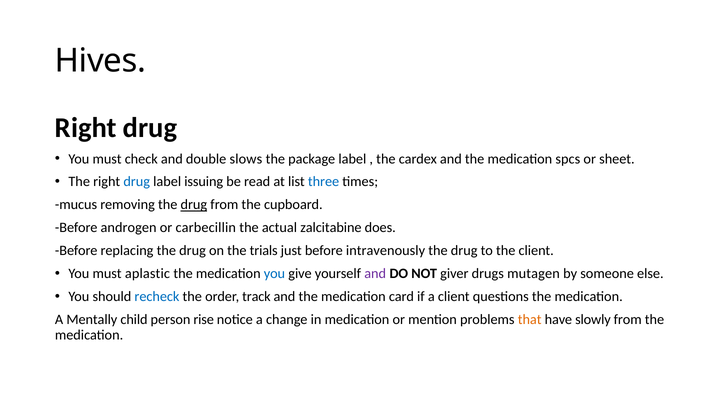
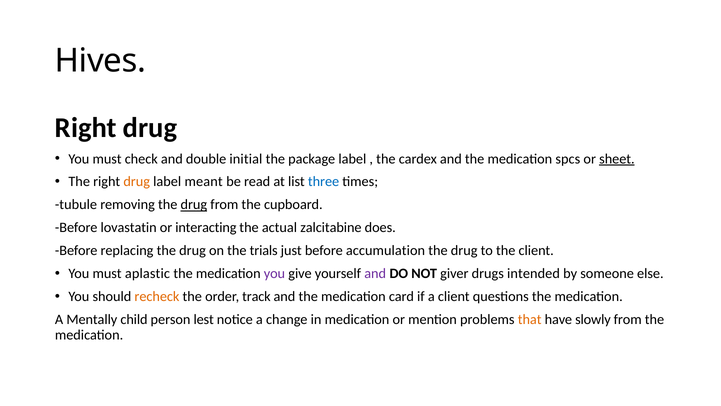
slows: slows -> initial (246, 159)
sheet underline: none -> present (617, 159)
drug colour: blue -> orange (137, 182)
issuing: issuing -> meant (204, 182)
mucus: mucus -> tubule (76, 204)
androgen: androgen -> lovastatin (129, 227)
carbecillin: carbecillin -> interacting (206, 227)
intravenously: intravenously -> accumulation (386, 250)
you colour: blue -> purple (274, 273)
mutagen: mutagen -> intended (533, 273)
recheck colour: blue -> orange (157, 296)
rise: rise -> lest (204, 319)
